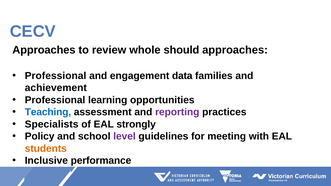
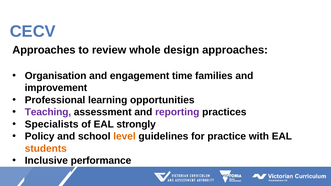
should: should -> design (181, 50)
Professional: Professional -> Organisation (56, 76)
data: data -> time (182, 76)
achievement: achievement -> improvement (56, 88)
Teaching colour: blue -> purple (48, 112)
level colour: purple -> orange (124, 137)
meeting: meeting -> practice (227, 137)
